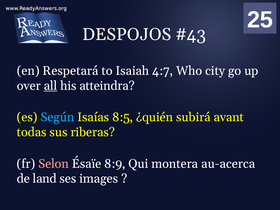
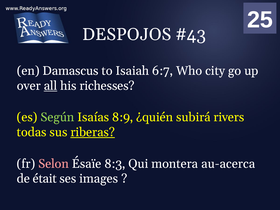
Respetará: Respetará -> Damascus (71, 71)
4:7: 4:7 -> 6:7 (163, 71)
atteindra: atteindra -> richesses (107, 86)
Según colour: light blue -> light green (57, 117)
8:5: 8:5 -> 8:9 (123, 117)
avant: avant -> rivers (229, 117)
riberas underline: none -> present (93, 132)
8:9: 8:9 -> 8:3 (115, 164)
land: land -> était (45, 179)
